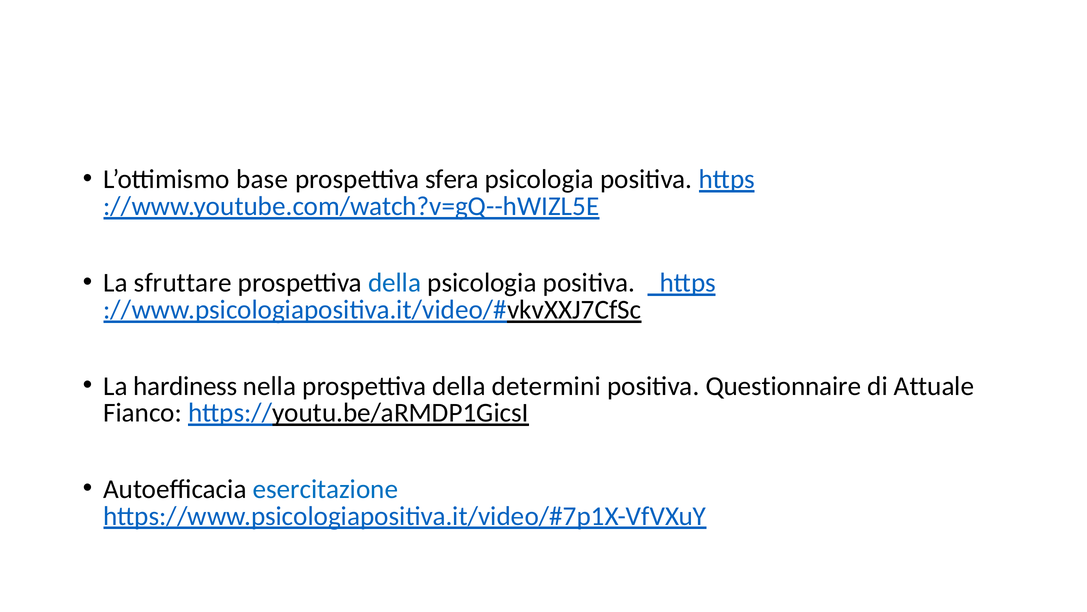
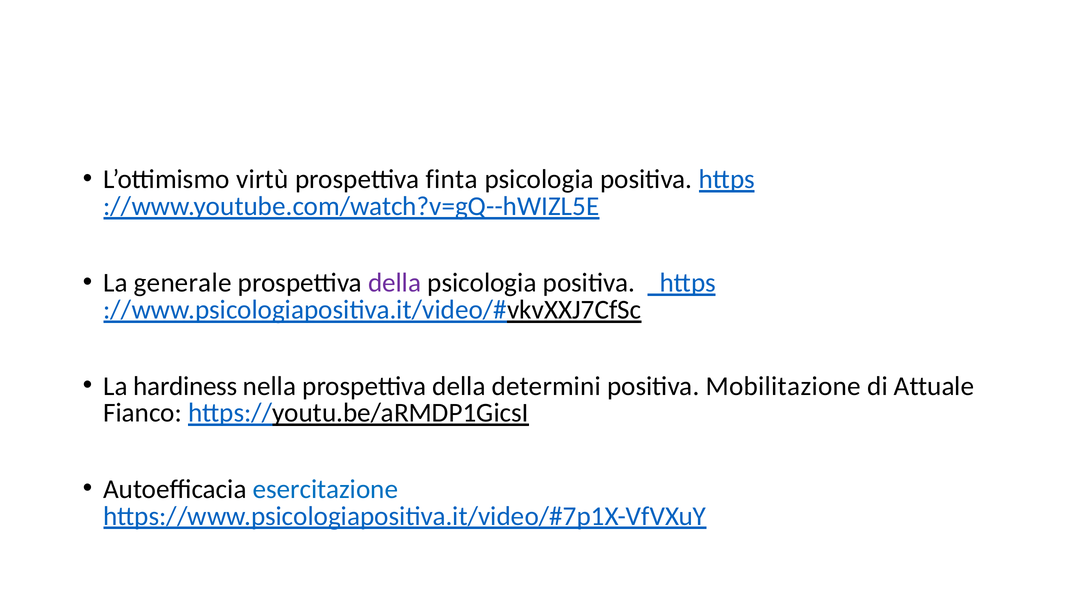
base: base -> virtù (262, 179)
sfera: sfera -> finta (452, 179)
sfruttare: sfruttare -> generale (183, 283)
della colour: blue -> purple (395, 283)
Questionnaire: Questionnaire -> Mobilitazione (783, 386)
